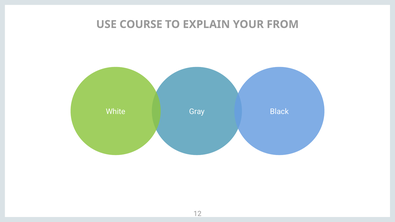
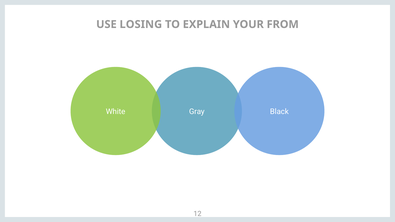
COURSE: COURSE -> LOSING (141, 24)
